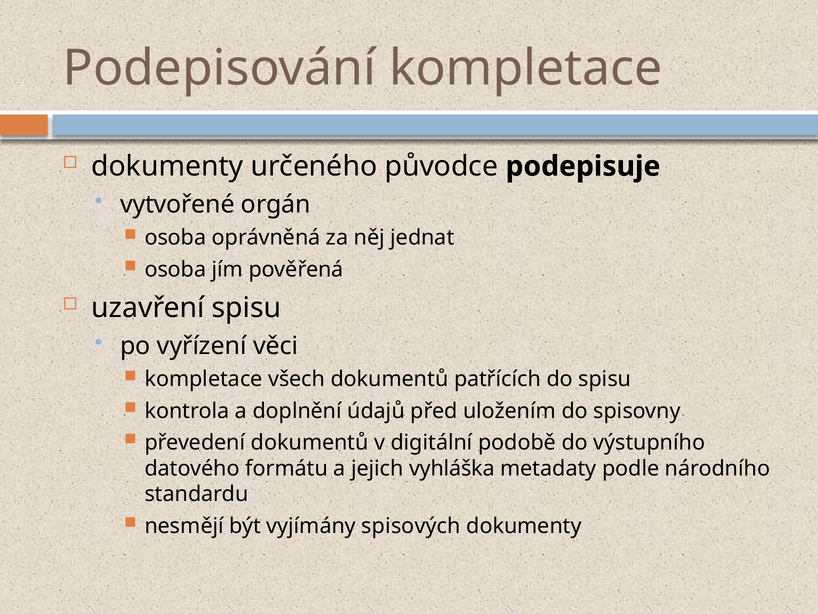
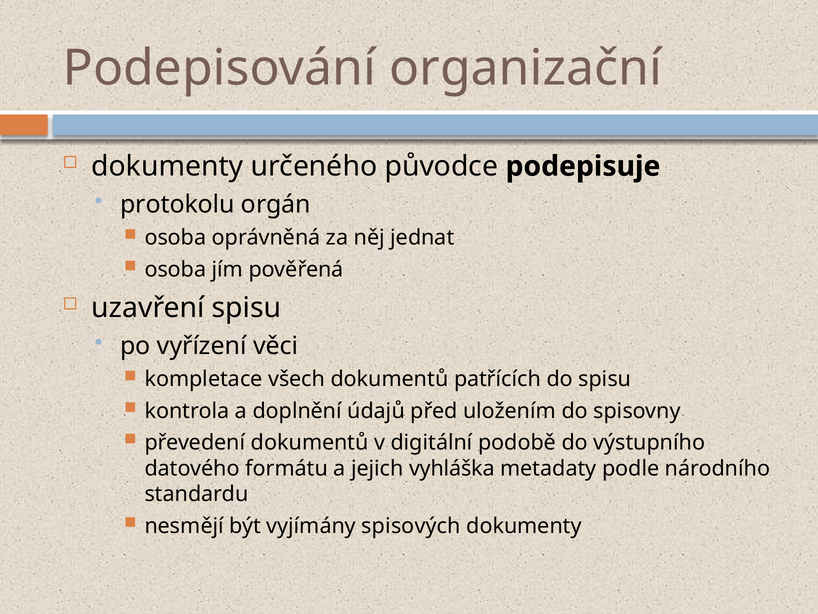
Podepisování kompletace: kompletace -> organizační (526, 68)
vytvořené: vytvořené -> protokolu (177, 204)
